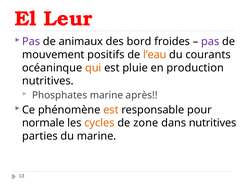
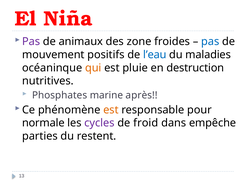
Leur: Leur -> Niña (68, 19)
bord: bord -> zone (139, 41)
pas colour: purple -> blue (210, 41)
l’eau colour: orange -> blue (155, 54)
courants: courants -> maladies (208, 54)
production: production -> destruction (195, 68)
cycles colour: orange -> purple (99, 123)
zone: zone -> froid (146, 123)
dans nutritives: nutritives -> empêche (213, 123)
du marine: marine -> restent (97, 136)
